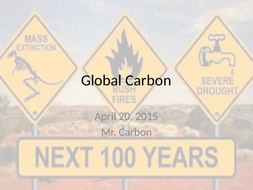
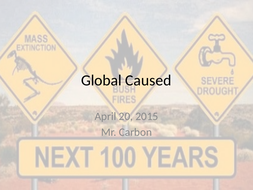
Global Carbon: Carbon -> Caused (148, 80)
